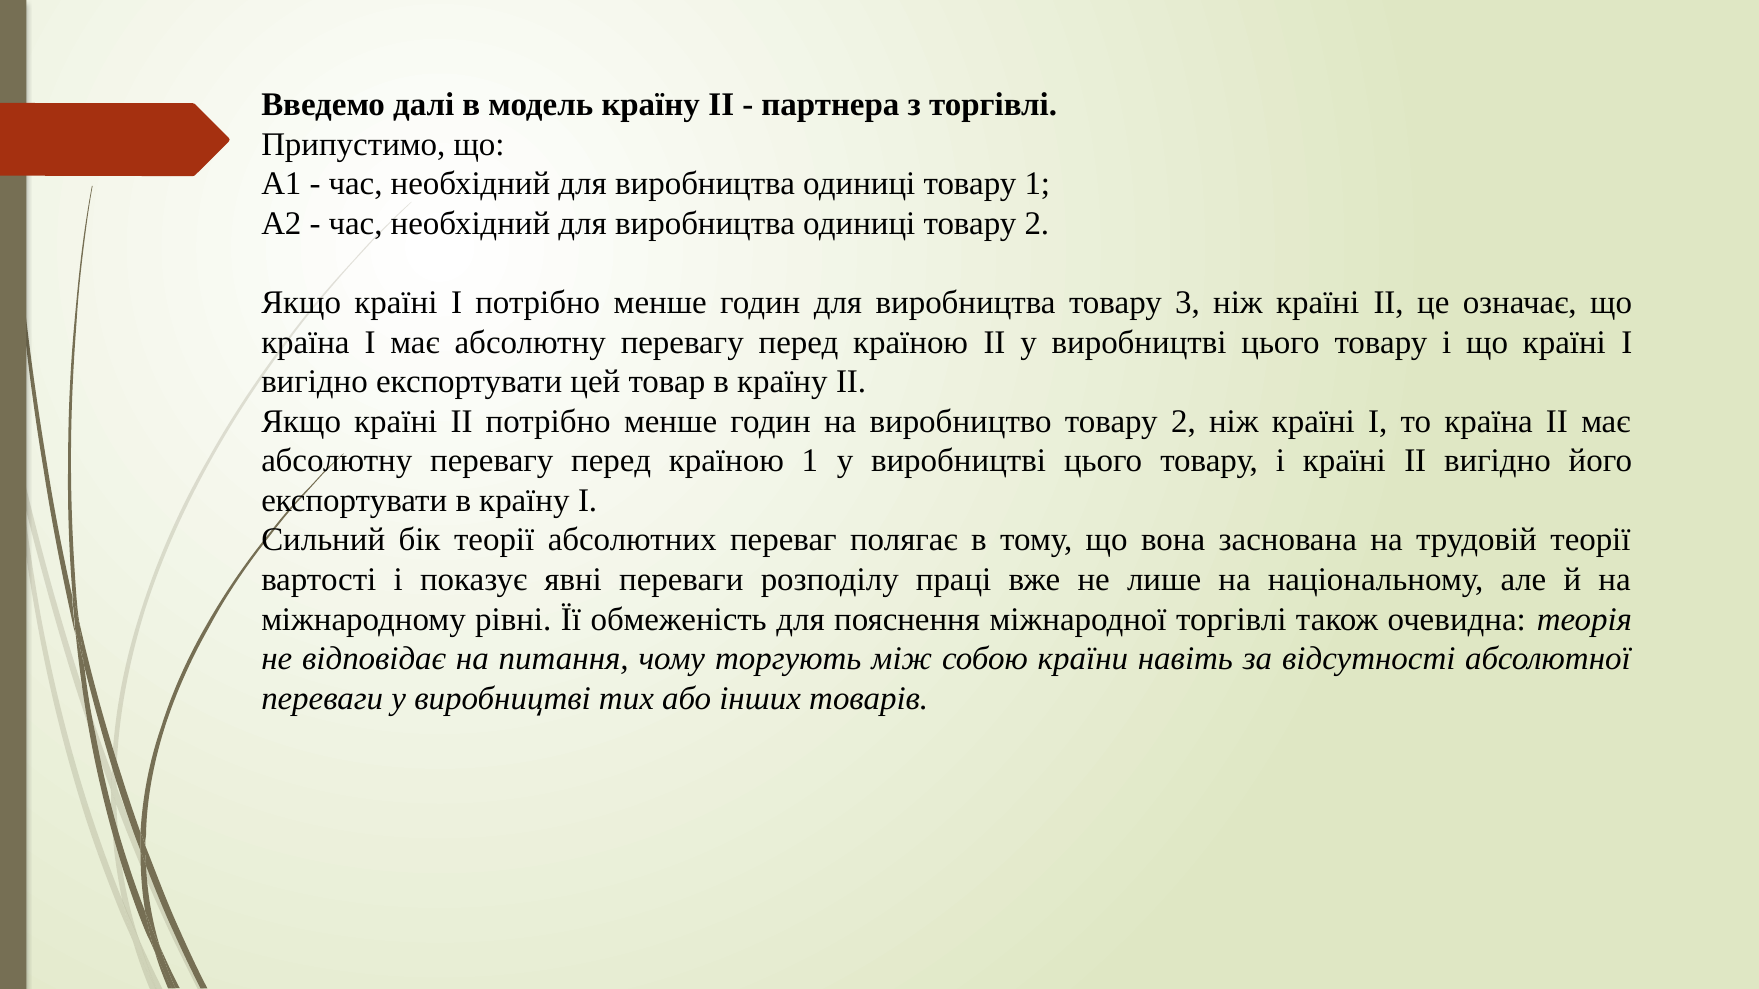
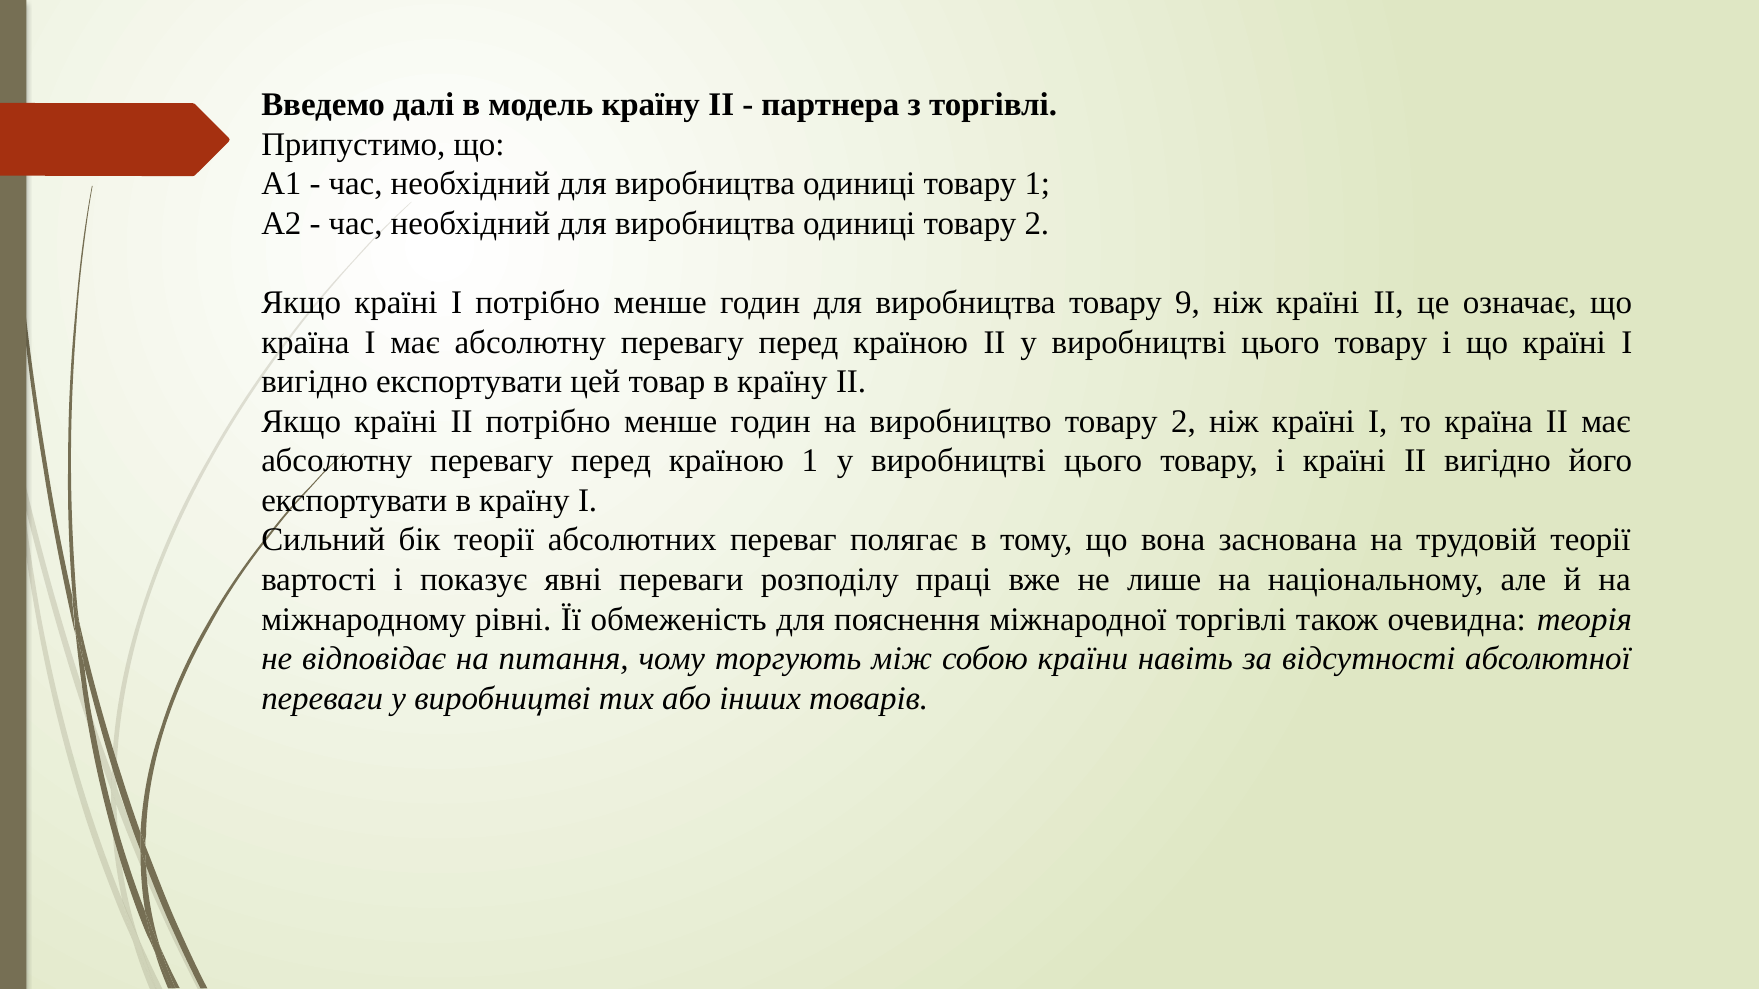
3: 3 -> 9 (1187, 303)
